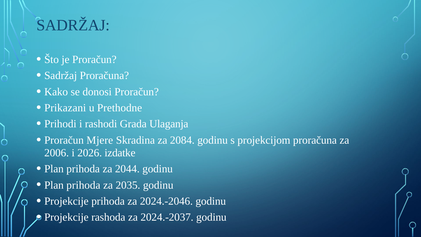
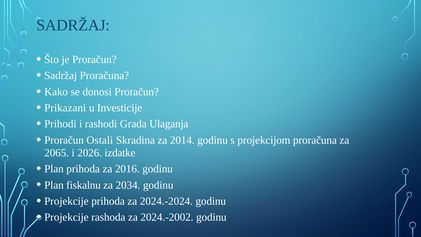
Prethodne: Prethodne -> Investicije (120, 108)
Mjere: Mjere -> Ostali (100, 140)
2084: 2084 -> 2014 (182, 140)
2006: 2006 -> 2065 (57, 153)
2044: 2044 -> 2016 (127, 169)
prihoda: prihoda -> fiskalnu (84, 185)
2035: 2035 -> 2034 (128, 185)
2024.-2046: 2024.-2046 -> 2024.-2024 (166, 201)
2024.-2037: 2024.-2037 -> 2024.-2002 (167, 217)
